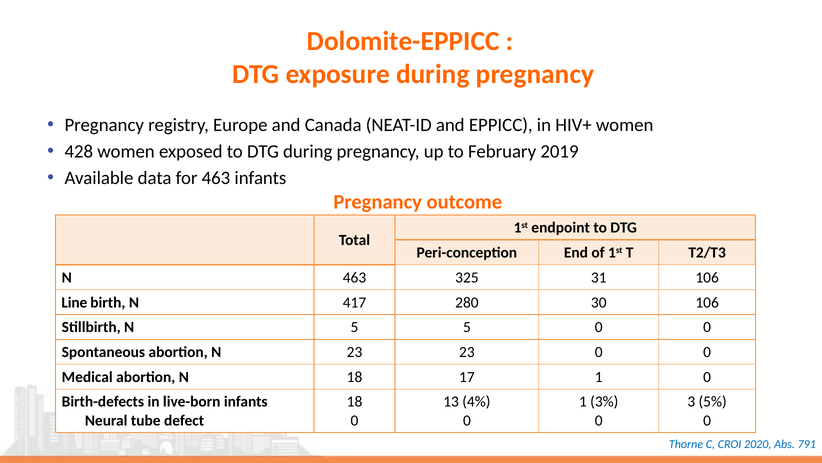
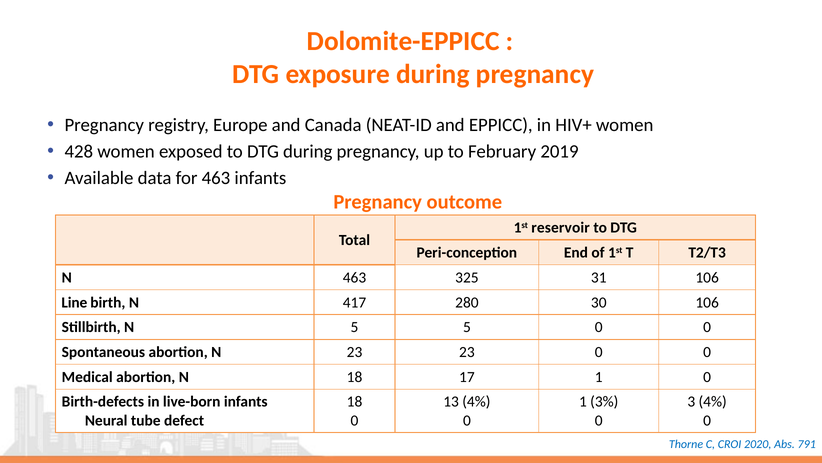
endpoint: endpoint -> reservoir (561, 228)
3 5%: 5% -> 4% (713, 401)
